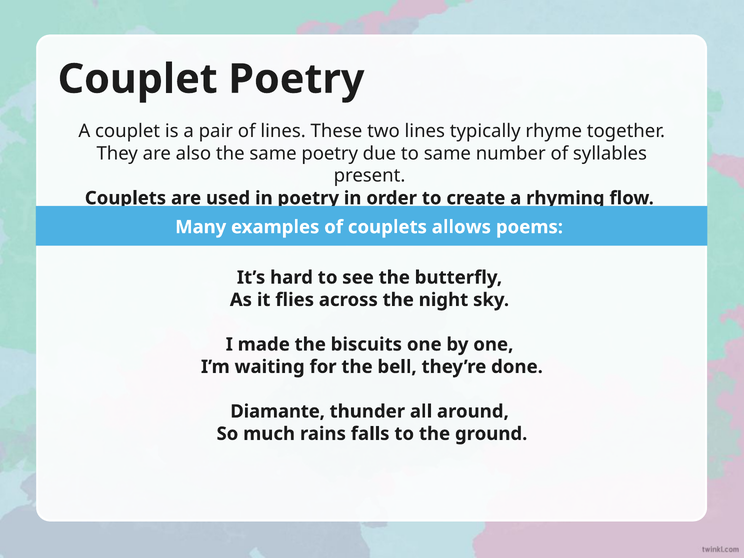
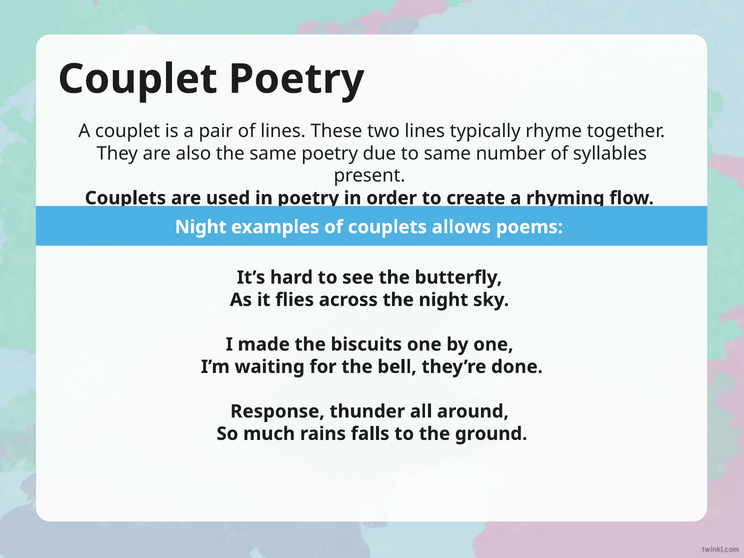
Many: Many -> Night (201, 227)
Diamante: Diamante -> Response (277, 411)
